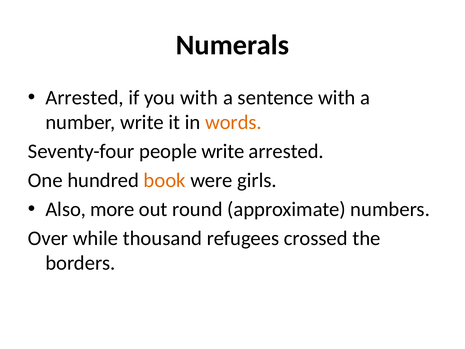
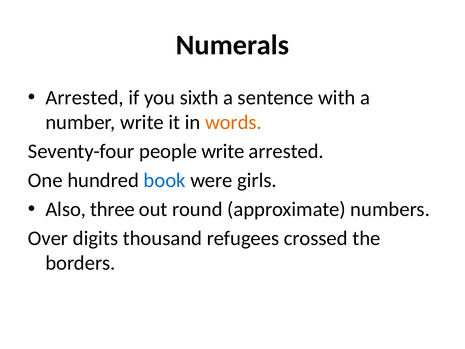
you with: with -> sixth (199, 98)
book colour: orange -> blue (165, 180)
more: more -> three (112, 209)
while: while -> digits (96, 238)
